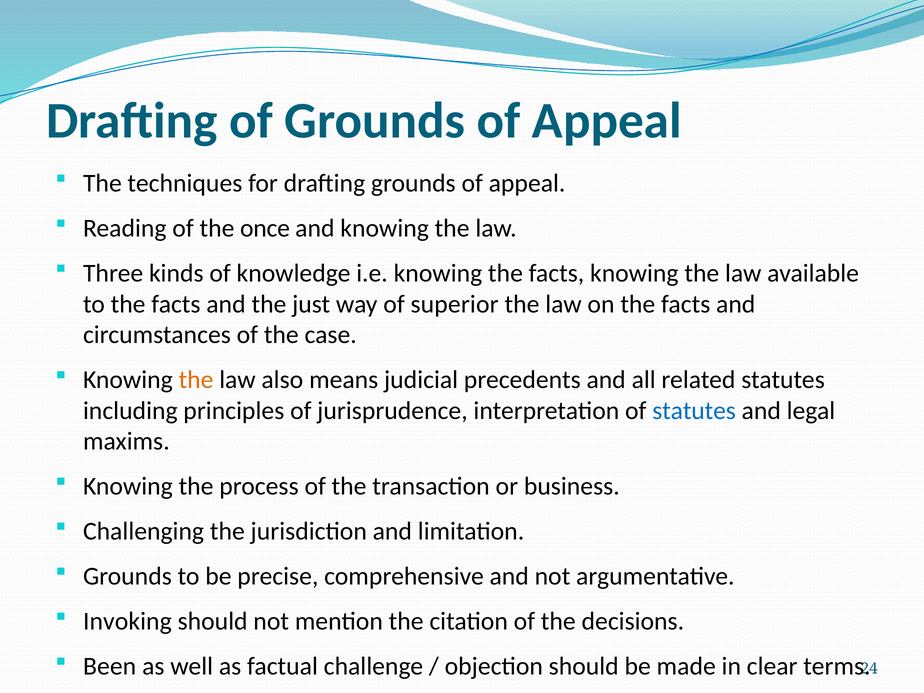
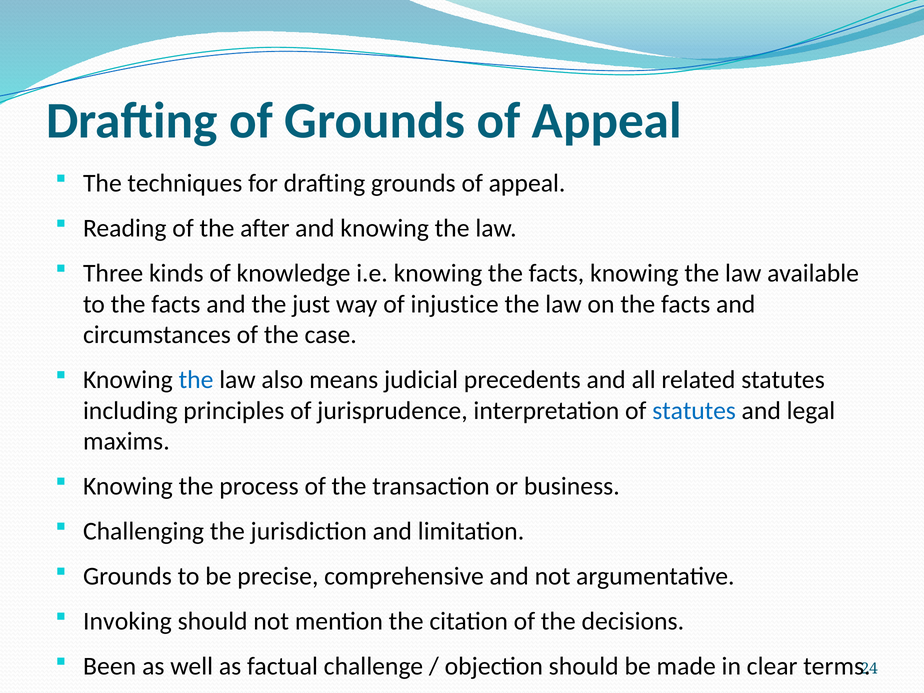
once: once -> after (265, 228)
superior: superior -> injustice (455, 304)
the colour: orange -> blue (196, 380)
